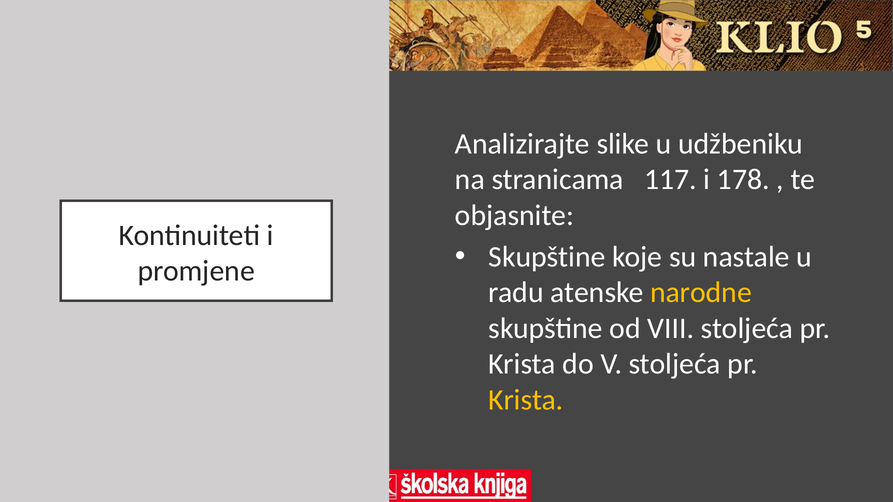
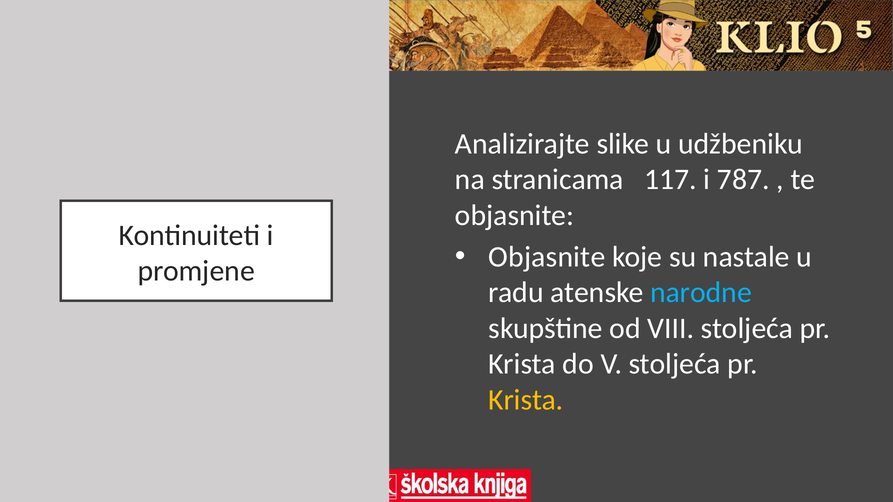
178: 178 -> 787 (743, 180)
Skupštine: Skupštine -> Objasnite (547, 257)
narodne colour: yellow -> light blue (701, 293)
